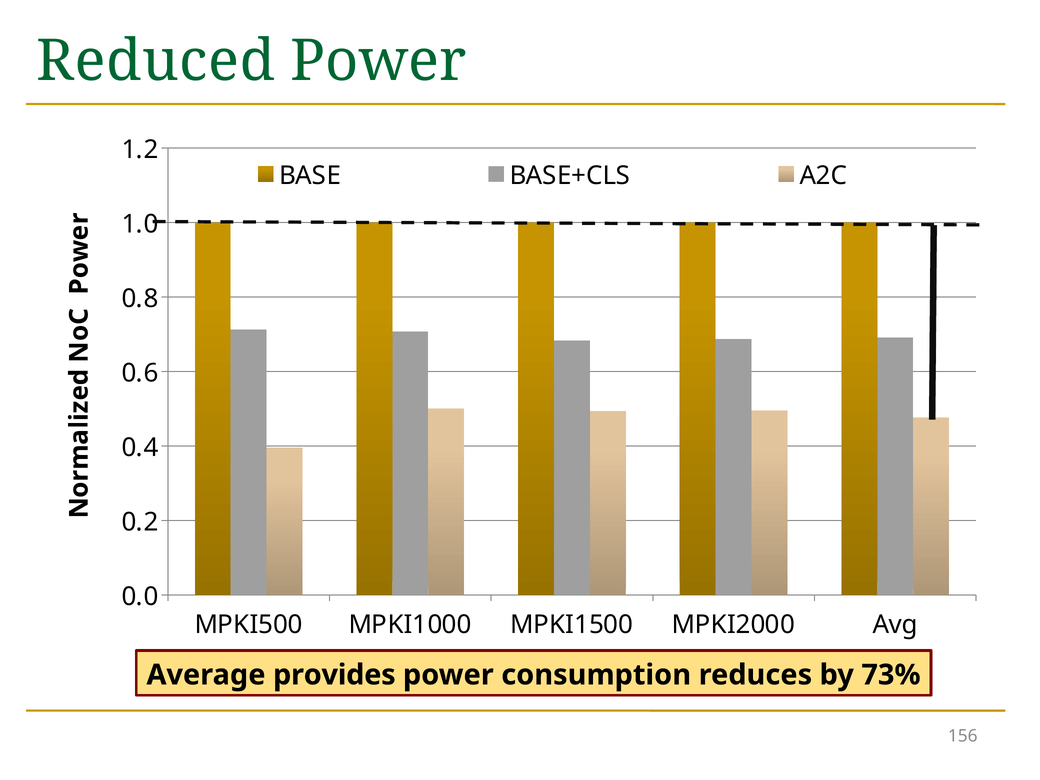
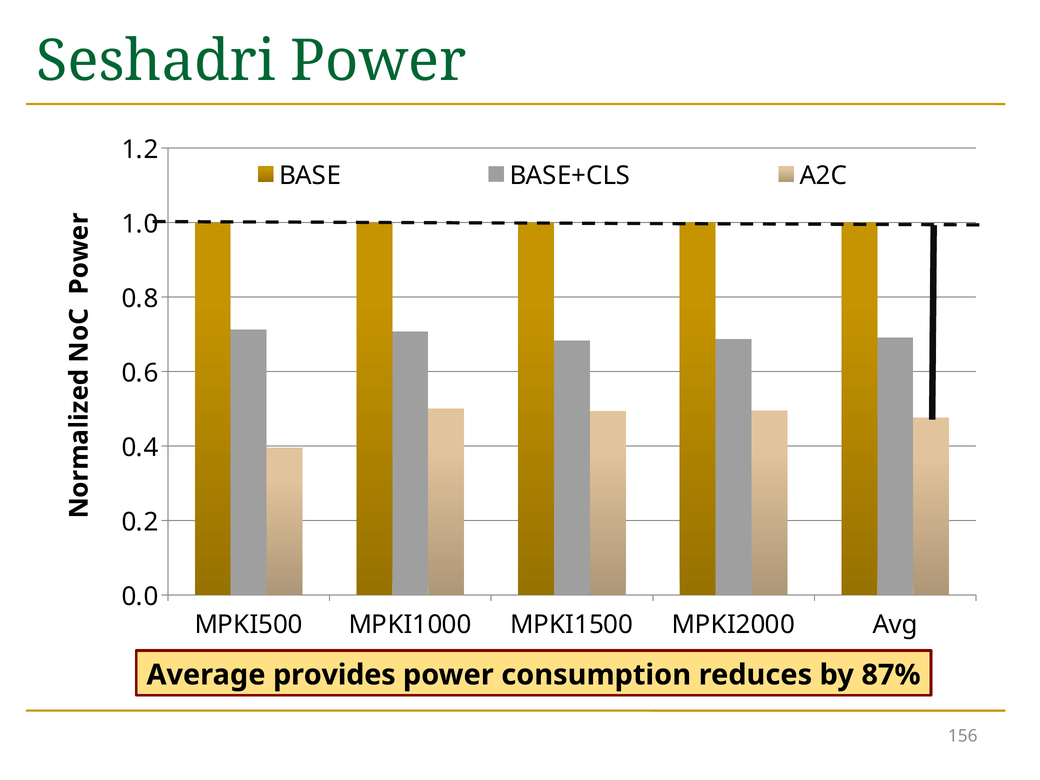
Reduced: Reduced -> Seshadri (156, 61)
73%: 73% -> 87% (891, 675)
